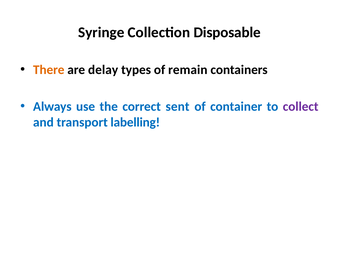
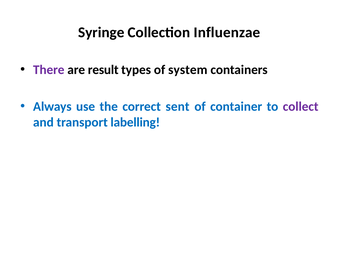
Disposable: Disposable -> Influenzae (227, 32)
There colour: orange -> purple (49, 70)
delay: delay -> result (103, 70)
remain: remain -> system (188, 70)
